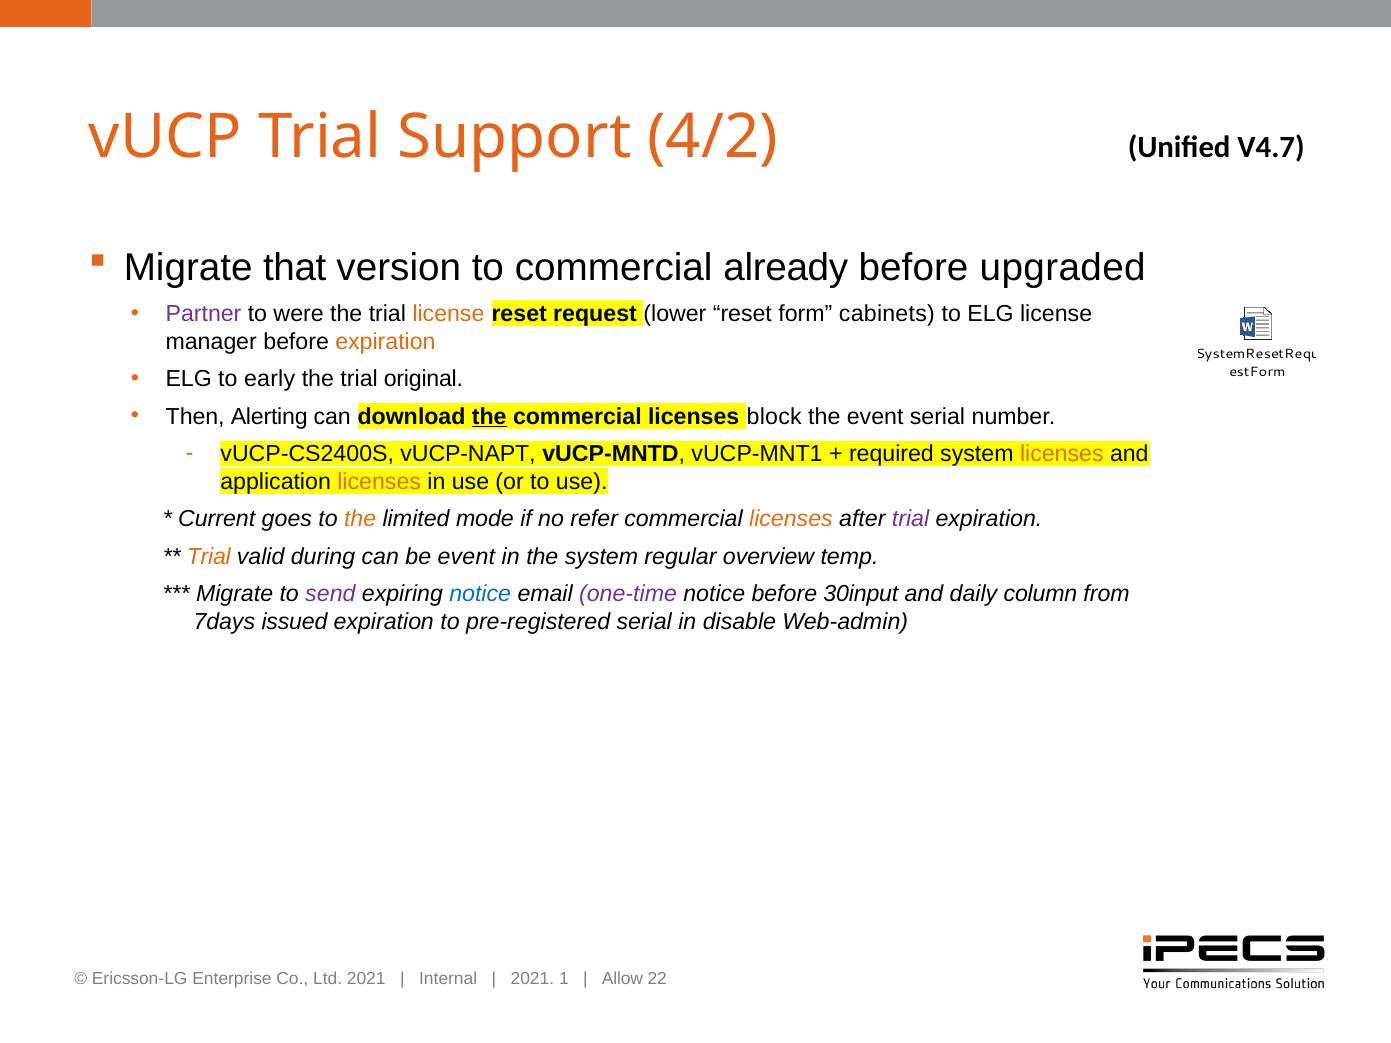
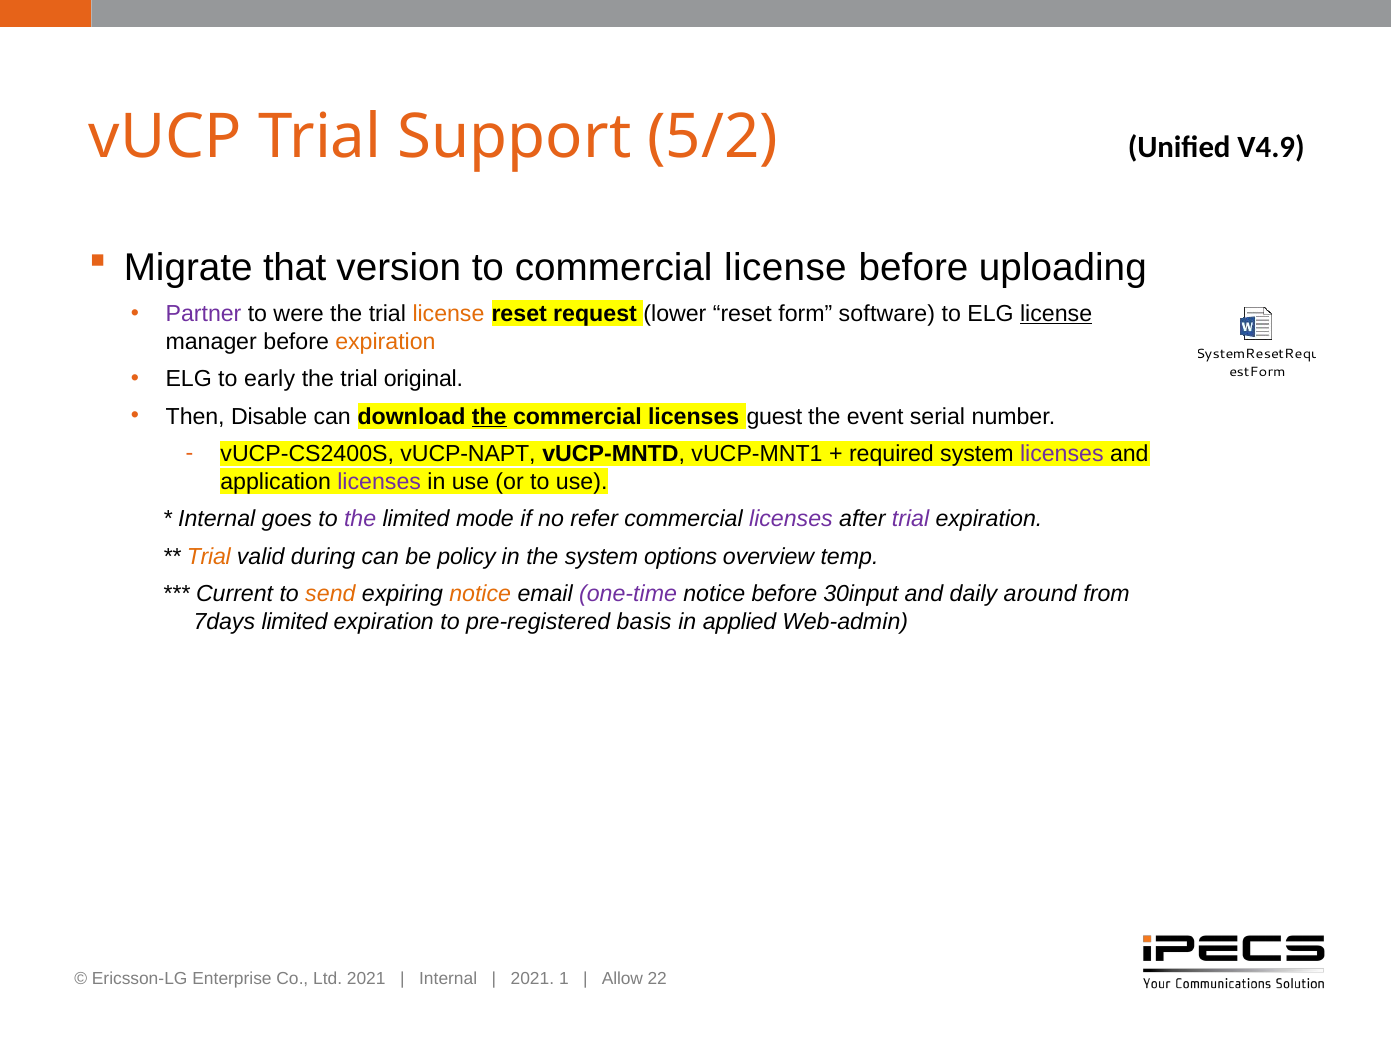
4/2: 4/2 -> 5/2 (713, 137)
V4.7: V4.7 -> V4.9 (1271, 147)
commercial already: already -> license (785, 268)
upgraded: upgraded -> uploading (1063, 268)
cabinets: cabinets -> software (887, 314)
license underline: none -> present (1056, 314)
Alerting: Alerting -> Disable (269, 417)
block: block -> guest (774, 417)
licenses colour: orange -> purple (1062, 454)
licenses colour: orange -> purple (379, 482)
Current: Current -> Internal (217, 519)
the colour: orange -> purple (360, 519)
licenses colour: orange -> purple (791, 519)
be event: event -> policy (467, 557)
regular: regular -> options (681, 557)
Migrate: Migrate -> Current (235, 594)
send colour: purple -> orange (330, 594)
notice colour: blue -> orange (480, 594)
column: column -> around (1040, 594)
7days issued: issued -> limited (294, 622)
pre-registered serial: serial -> basis (644, 622)
disable: disable -> applied (740, 622)
